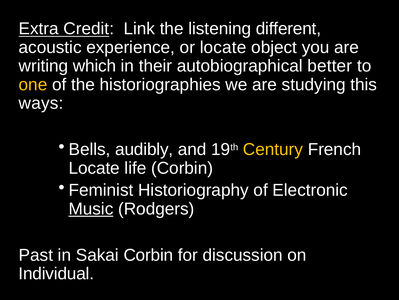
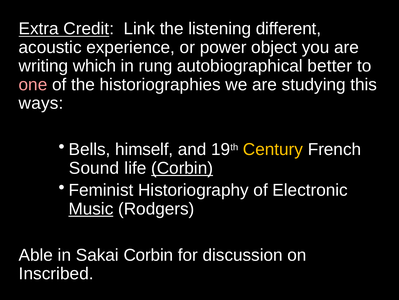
or locate: locate -> power (223, 47)
their: their -> rung (156, 66)
one colour: yellow -> pink (33, 84)
audibly: audibly -> himself (144, 149)
Locate: Locate -> Sound (94, 168)
Corbin underline: none -> present (182, 168)
Past: Past -> Able (36, 255)
Individual: Individual -> Inscribed (56, 273)
